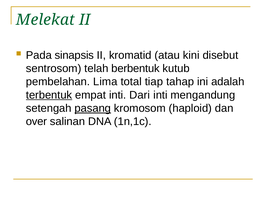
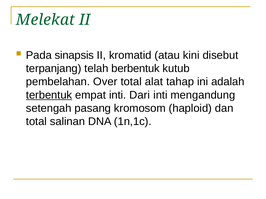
sentrosom: sentrosom -> terpanjang (54, 69)
Lima: Lima -> Over (105, 82)
tiap: tiap -> alat (154, 82)
pasang underline: present -> none (93, 109)
over: over -> total (36, 122)
